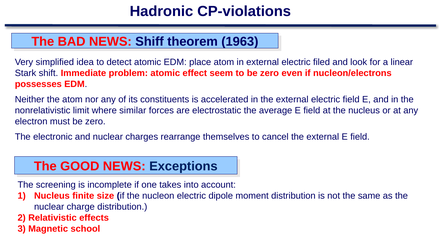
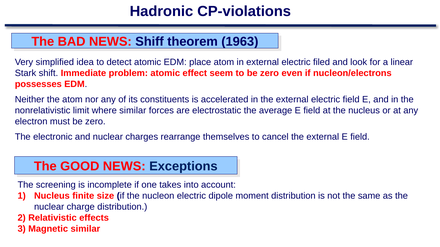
Magnetic school: school -> similar (85, 229)
